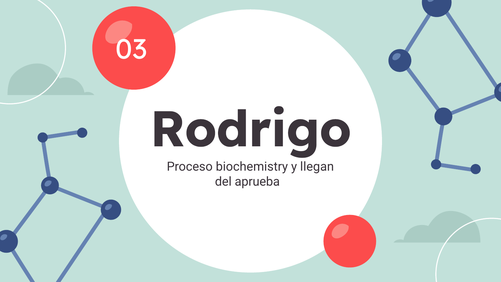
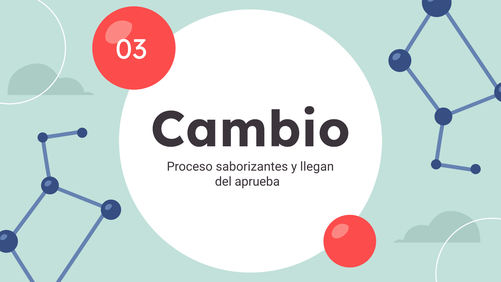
Rodrigo: Rodrigo -> Cambio (250, 130)
biochemistry: biochemistry -> saborizantes (252, 166)
